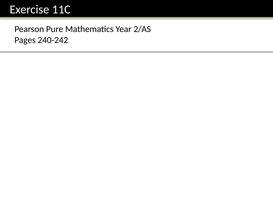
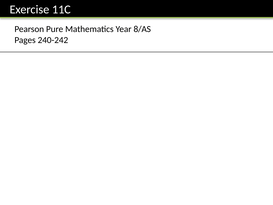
2/AS: 2/AS -> 8/AS (142, 29)
